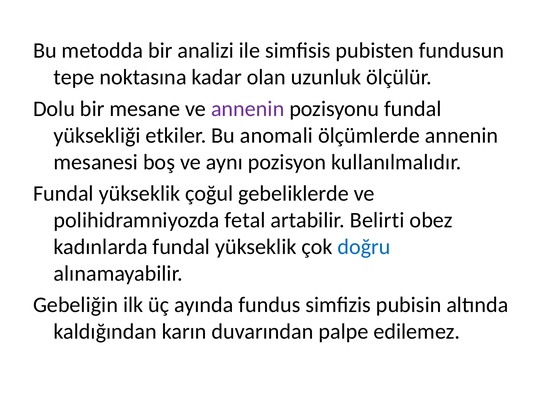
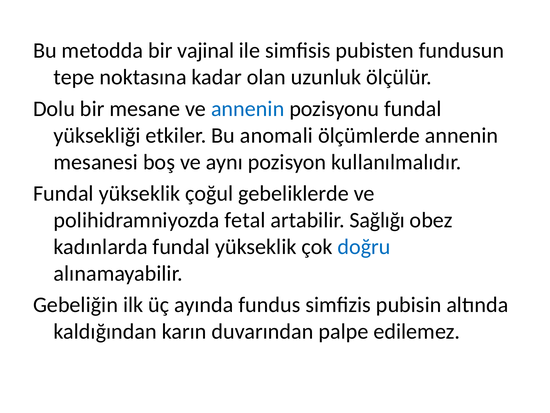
analizi: analizi -> vajinal (206, 51)
annenin colour: purple -> blue (248, 109)
Belirti: Belirti -> Sağlığı (377, 220)
